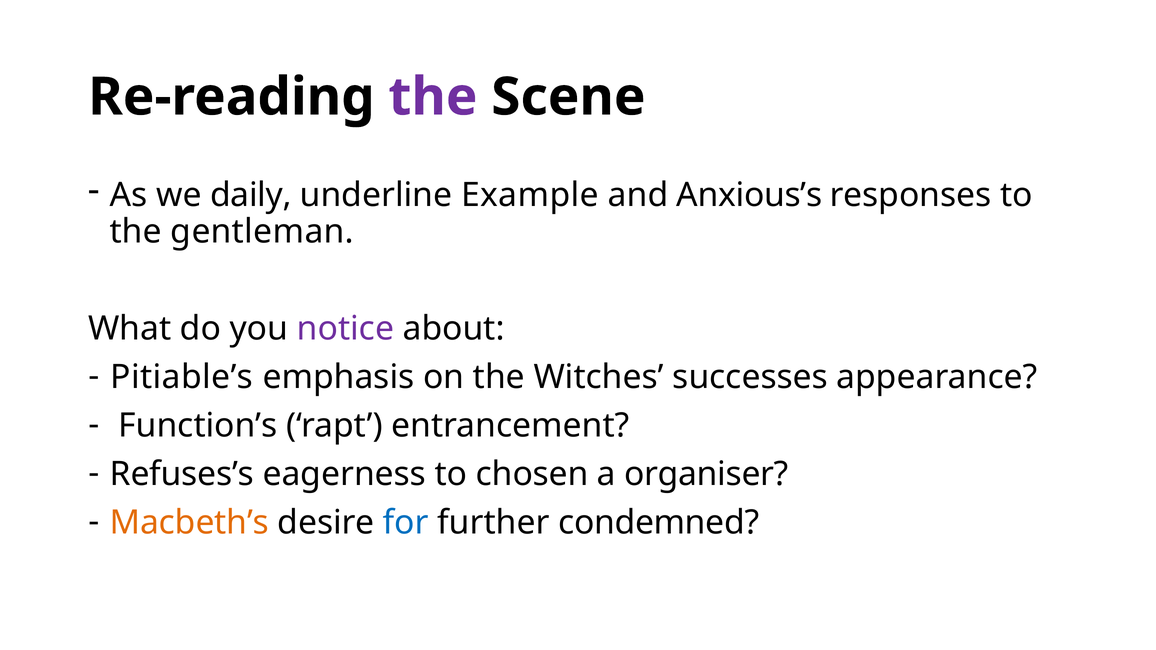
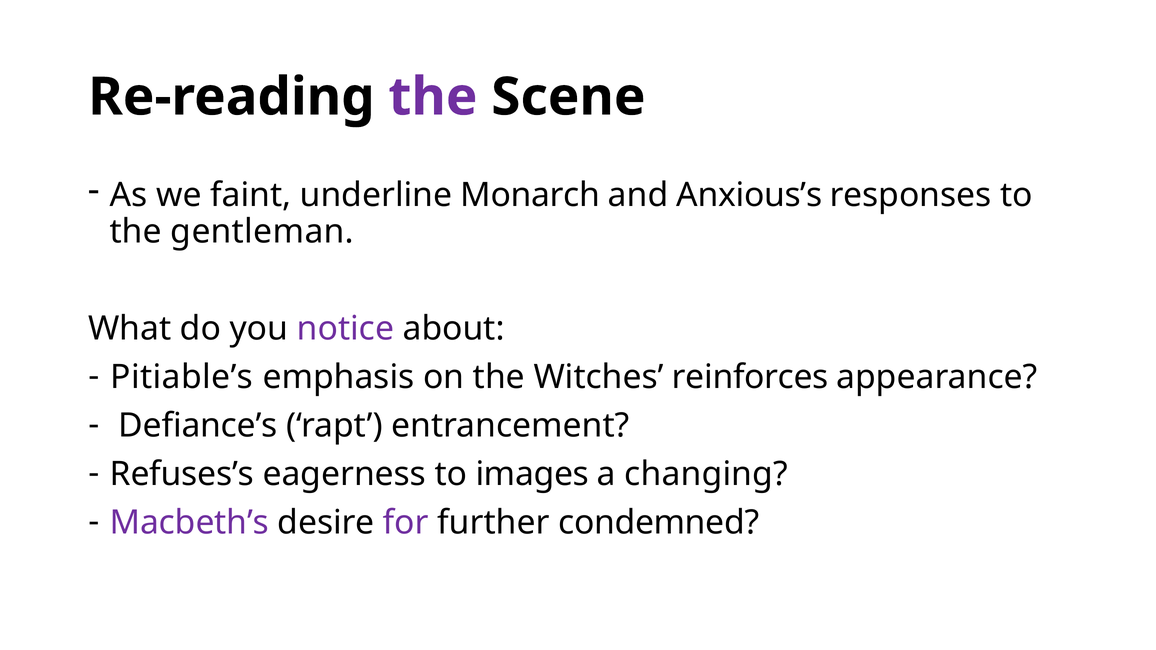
daily: daily -> faint (251, 195)
Example: Example -> Monarch (530, 195)
successes: successes -> reinforces (750, 377)
Function’s: Function’s -> Defiance’s (198, 426)
chosen: chosen -> images (532, 474)
organiser: organiser -> changing (706, 474)
Macbeth’s colour: orange -> purple (189, 523)
for colour: blue -> purple (406, 523)
